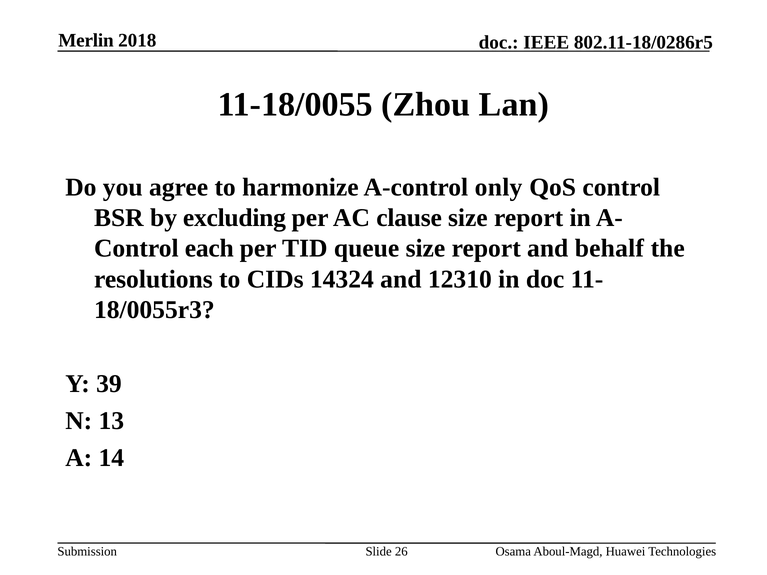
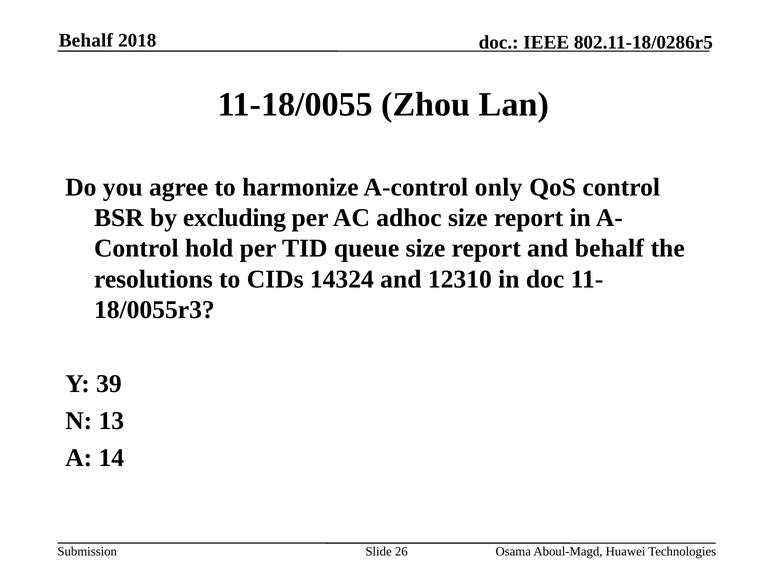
Merlin: Merlin -> Behalf (86, 41)
clause: clause -> adhoc (409, 218)
each: each -> hold (209, 249)
